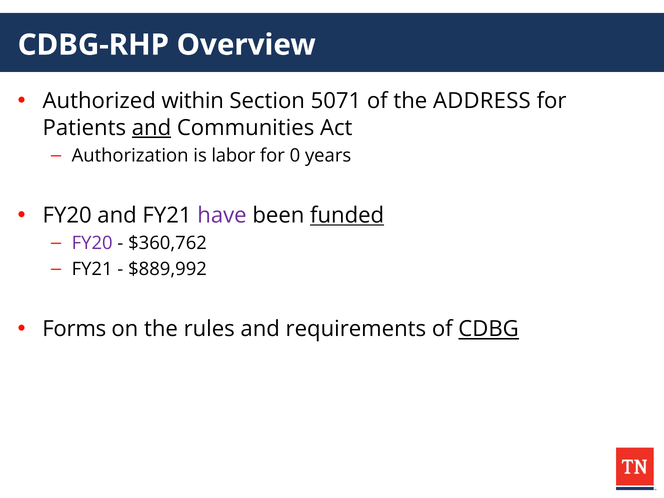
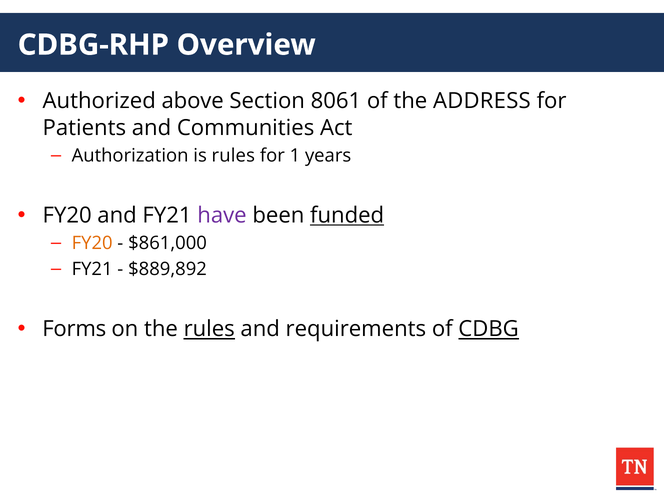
within: within -> above (193, 101)
5071: 5071 -> 8061 (336, 101)
and underline: present -> none (151, 128)
is labor: labor -> rules (233, 156)
0: 0 -> 1 (295, 156)
FY20 colour: purple -> orange (92, 243)
$360,762: $360,762 -> $861,000 (168, 243)
$889,992: $889,992 -> $889,892 (168, 269)
rules underline: none -> present (209, 329)
